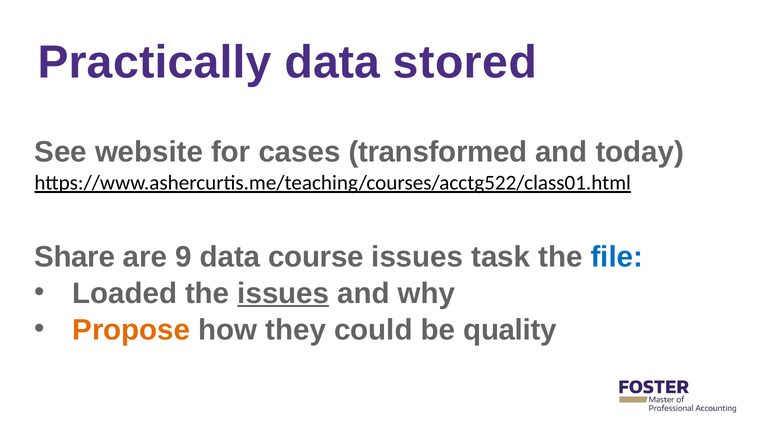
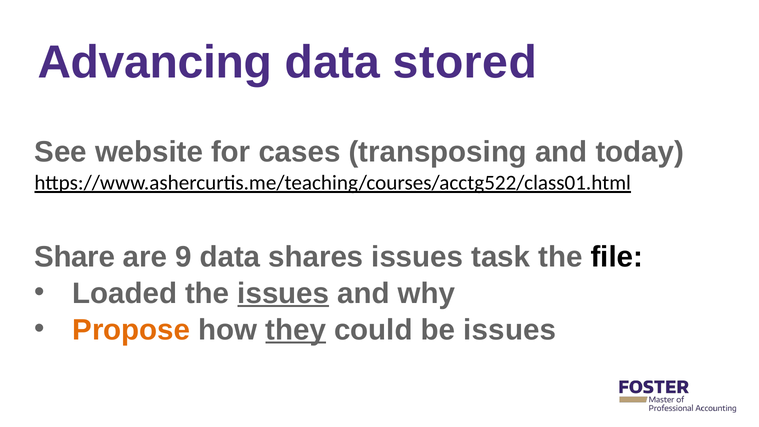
Practically: Practically -> Advancing (155, 63)
transformed: transformed -> transposing (438, 152)
course: course -> shares (316, 257)
file colour: blue -> black (617, 257)
they underline: none -> present (296, 330)
be quality: quality -> issues (510, 330)
